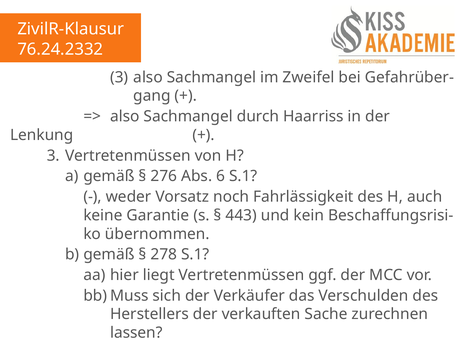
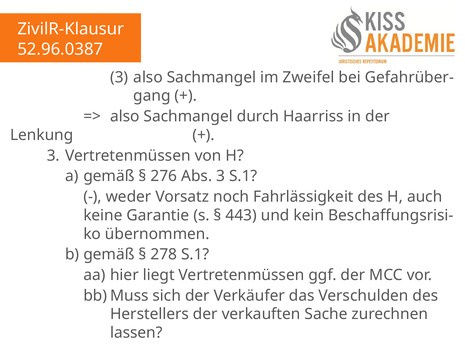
76.24.2332: 76.24.2332 -> 52.96.0387 (60, 49)
Abs 6: 6 -> 3 (221, 176)
